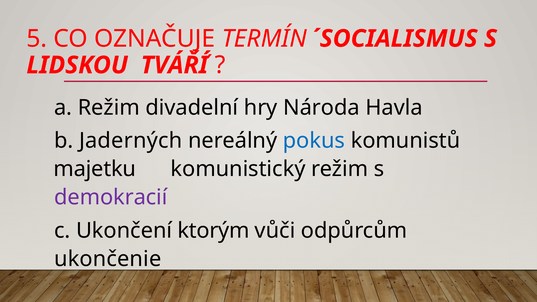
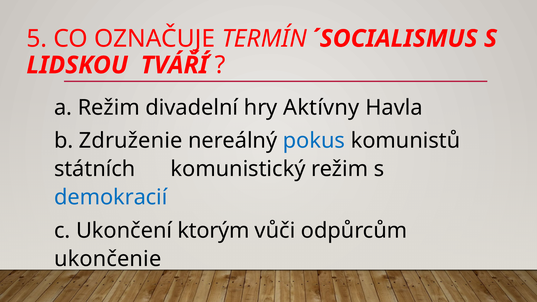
Národa: Národa -> Aktívny (321, 108)
Jaderných: Jaderných -> Združenie (131, 141)
majetku: majetku -> státních (95, 169)
demokracií colour: purple -> blue (111, 197)
